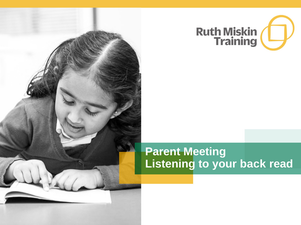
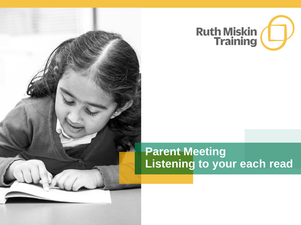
back: back -> each (253, 164)
